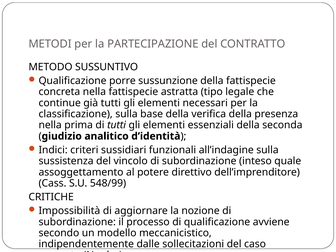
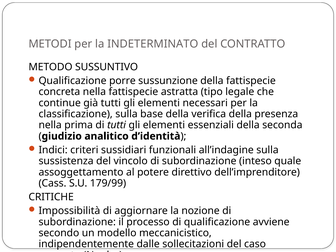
PARTECIPAZIONE: PARTECIPAZIONE -> INDETERMINATO (153, 44)
548/99: 548/99 -> 179/99 (108, 183)
